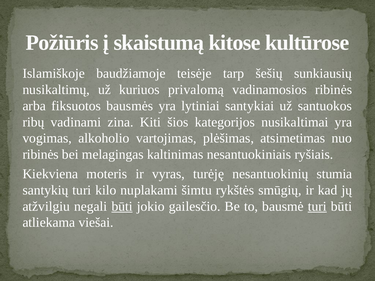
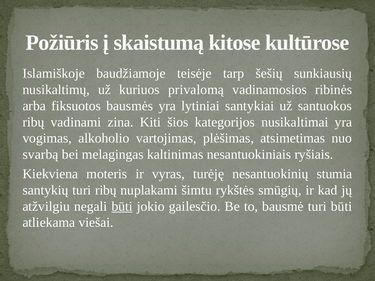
ribinės: ribinės -> svarbą (40, 155)
turi kilo: kilo -> ribų (106, 190)
turi underline: present -> none (317, 206)
